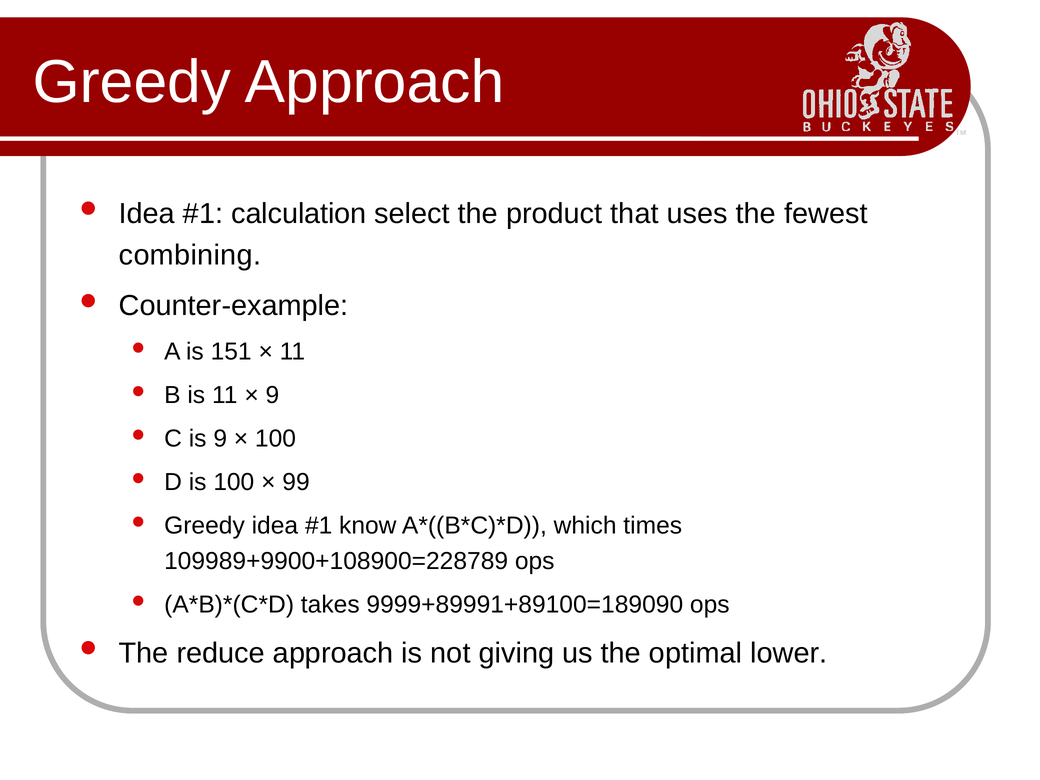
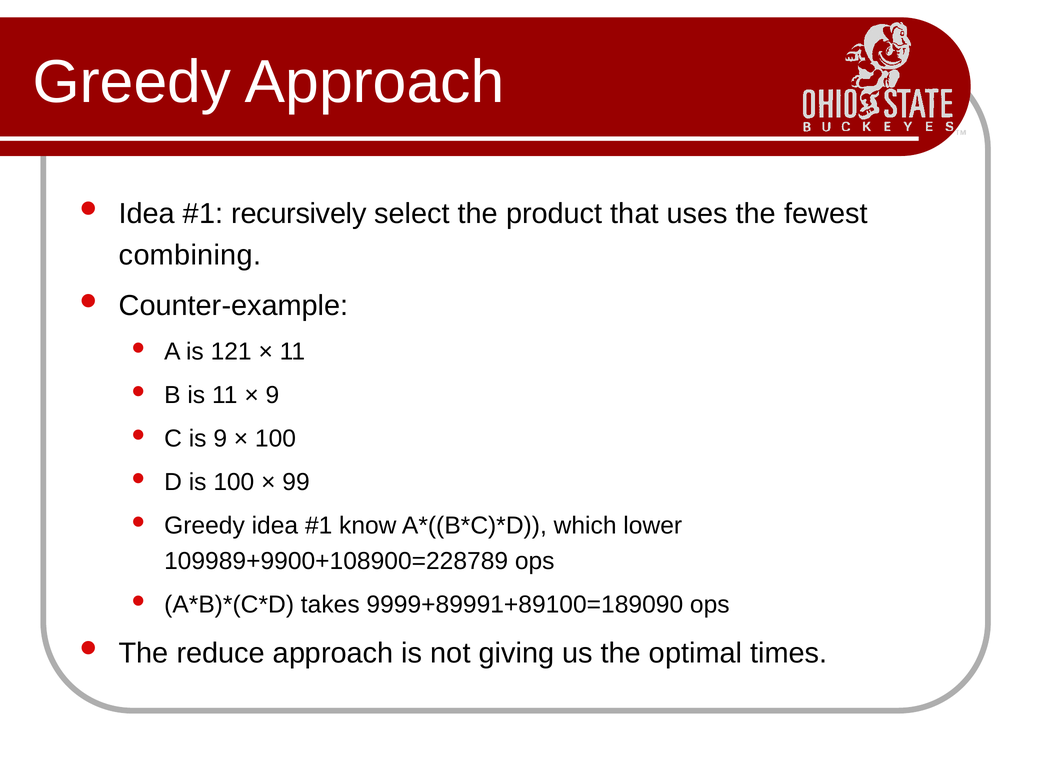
calculation: calculation -> recursively (299, 213)
151: 151 -> 121 (231, 352)
times: times -> lower (653, 526)
lower: lower -> times (789, 653)
